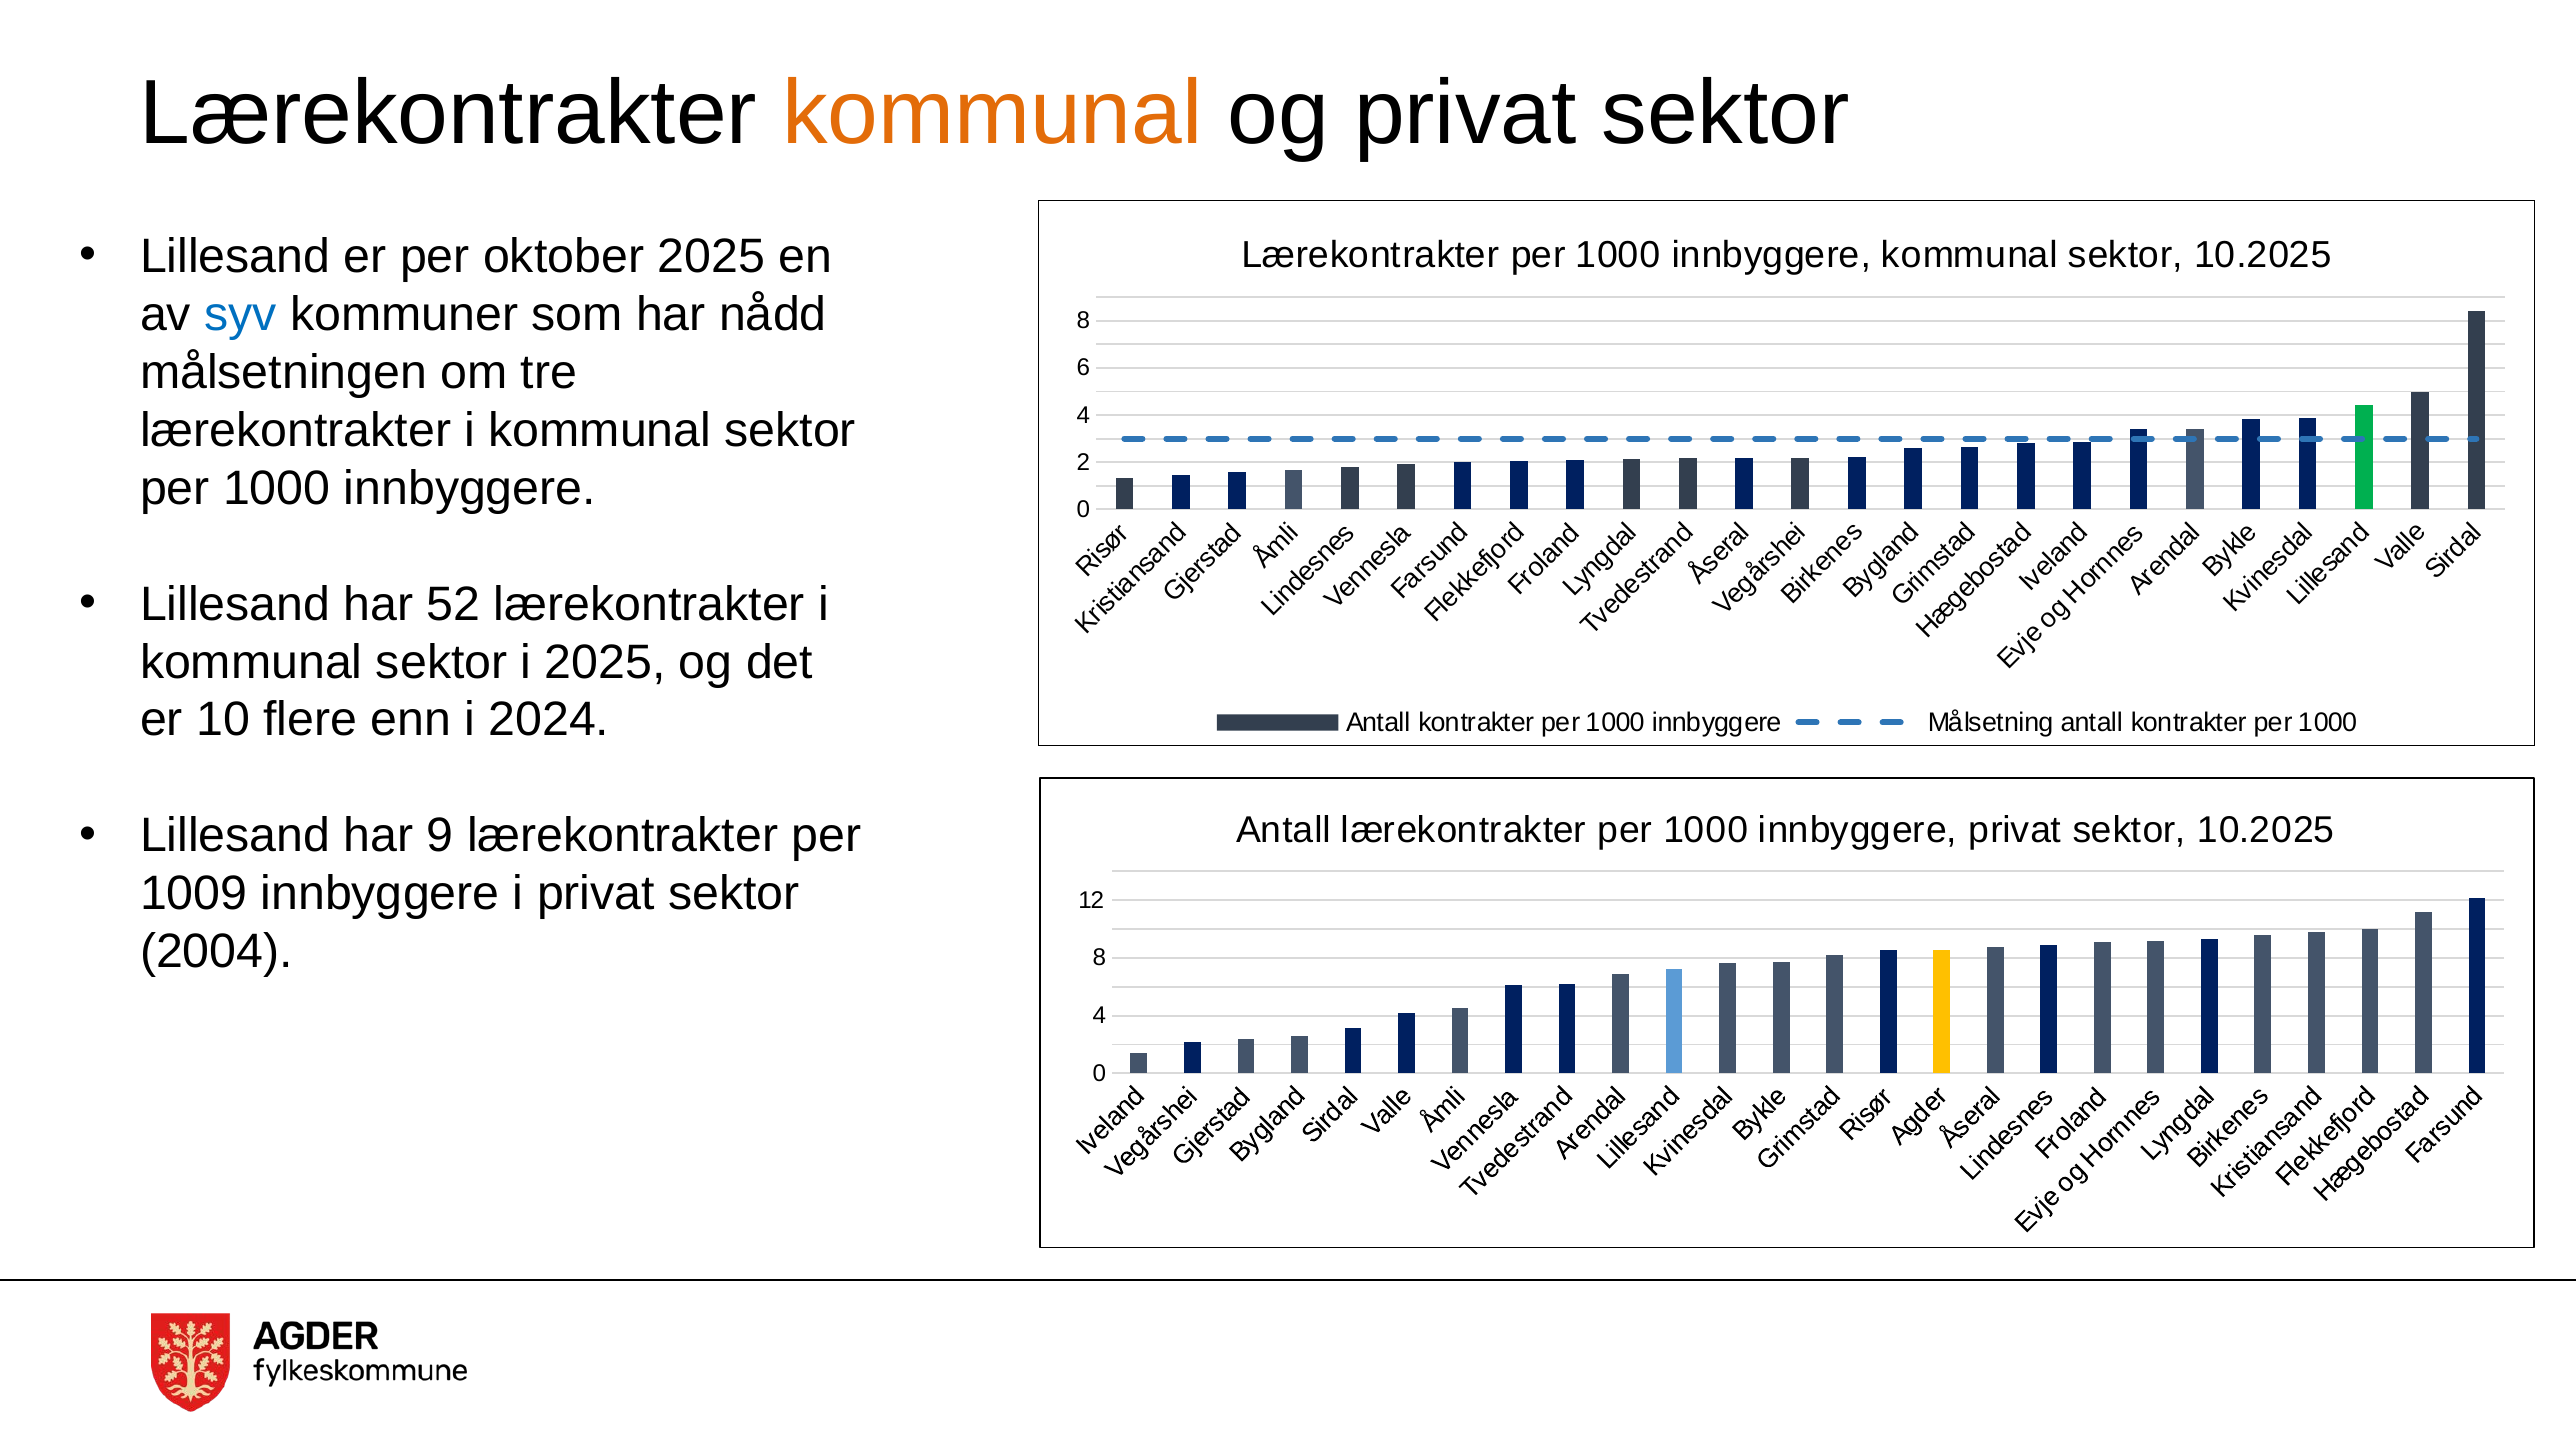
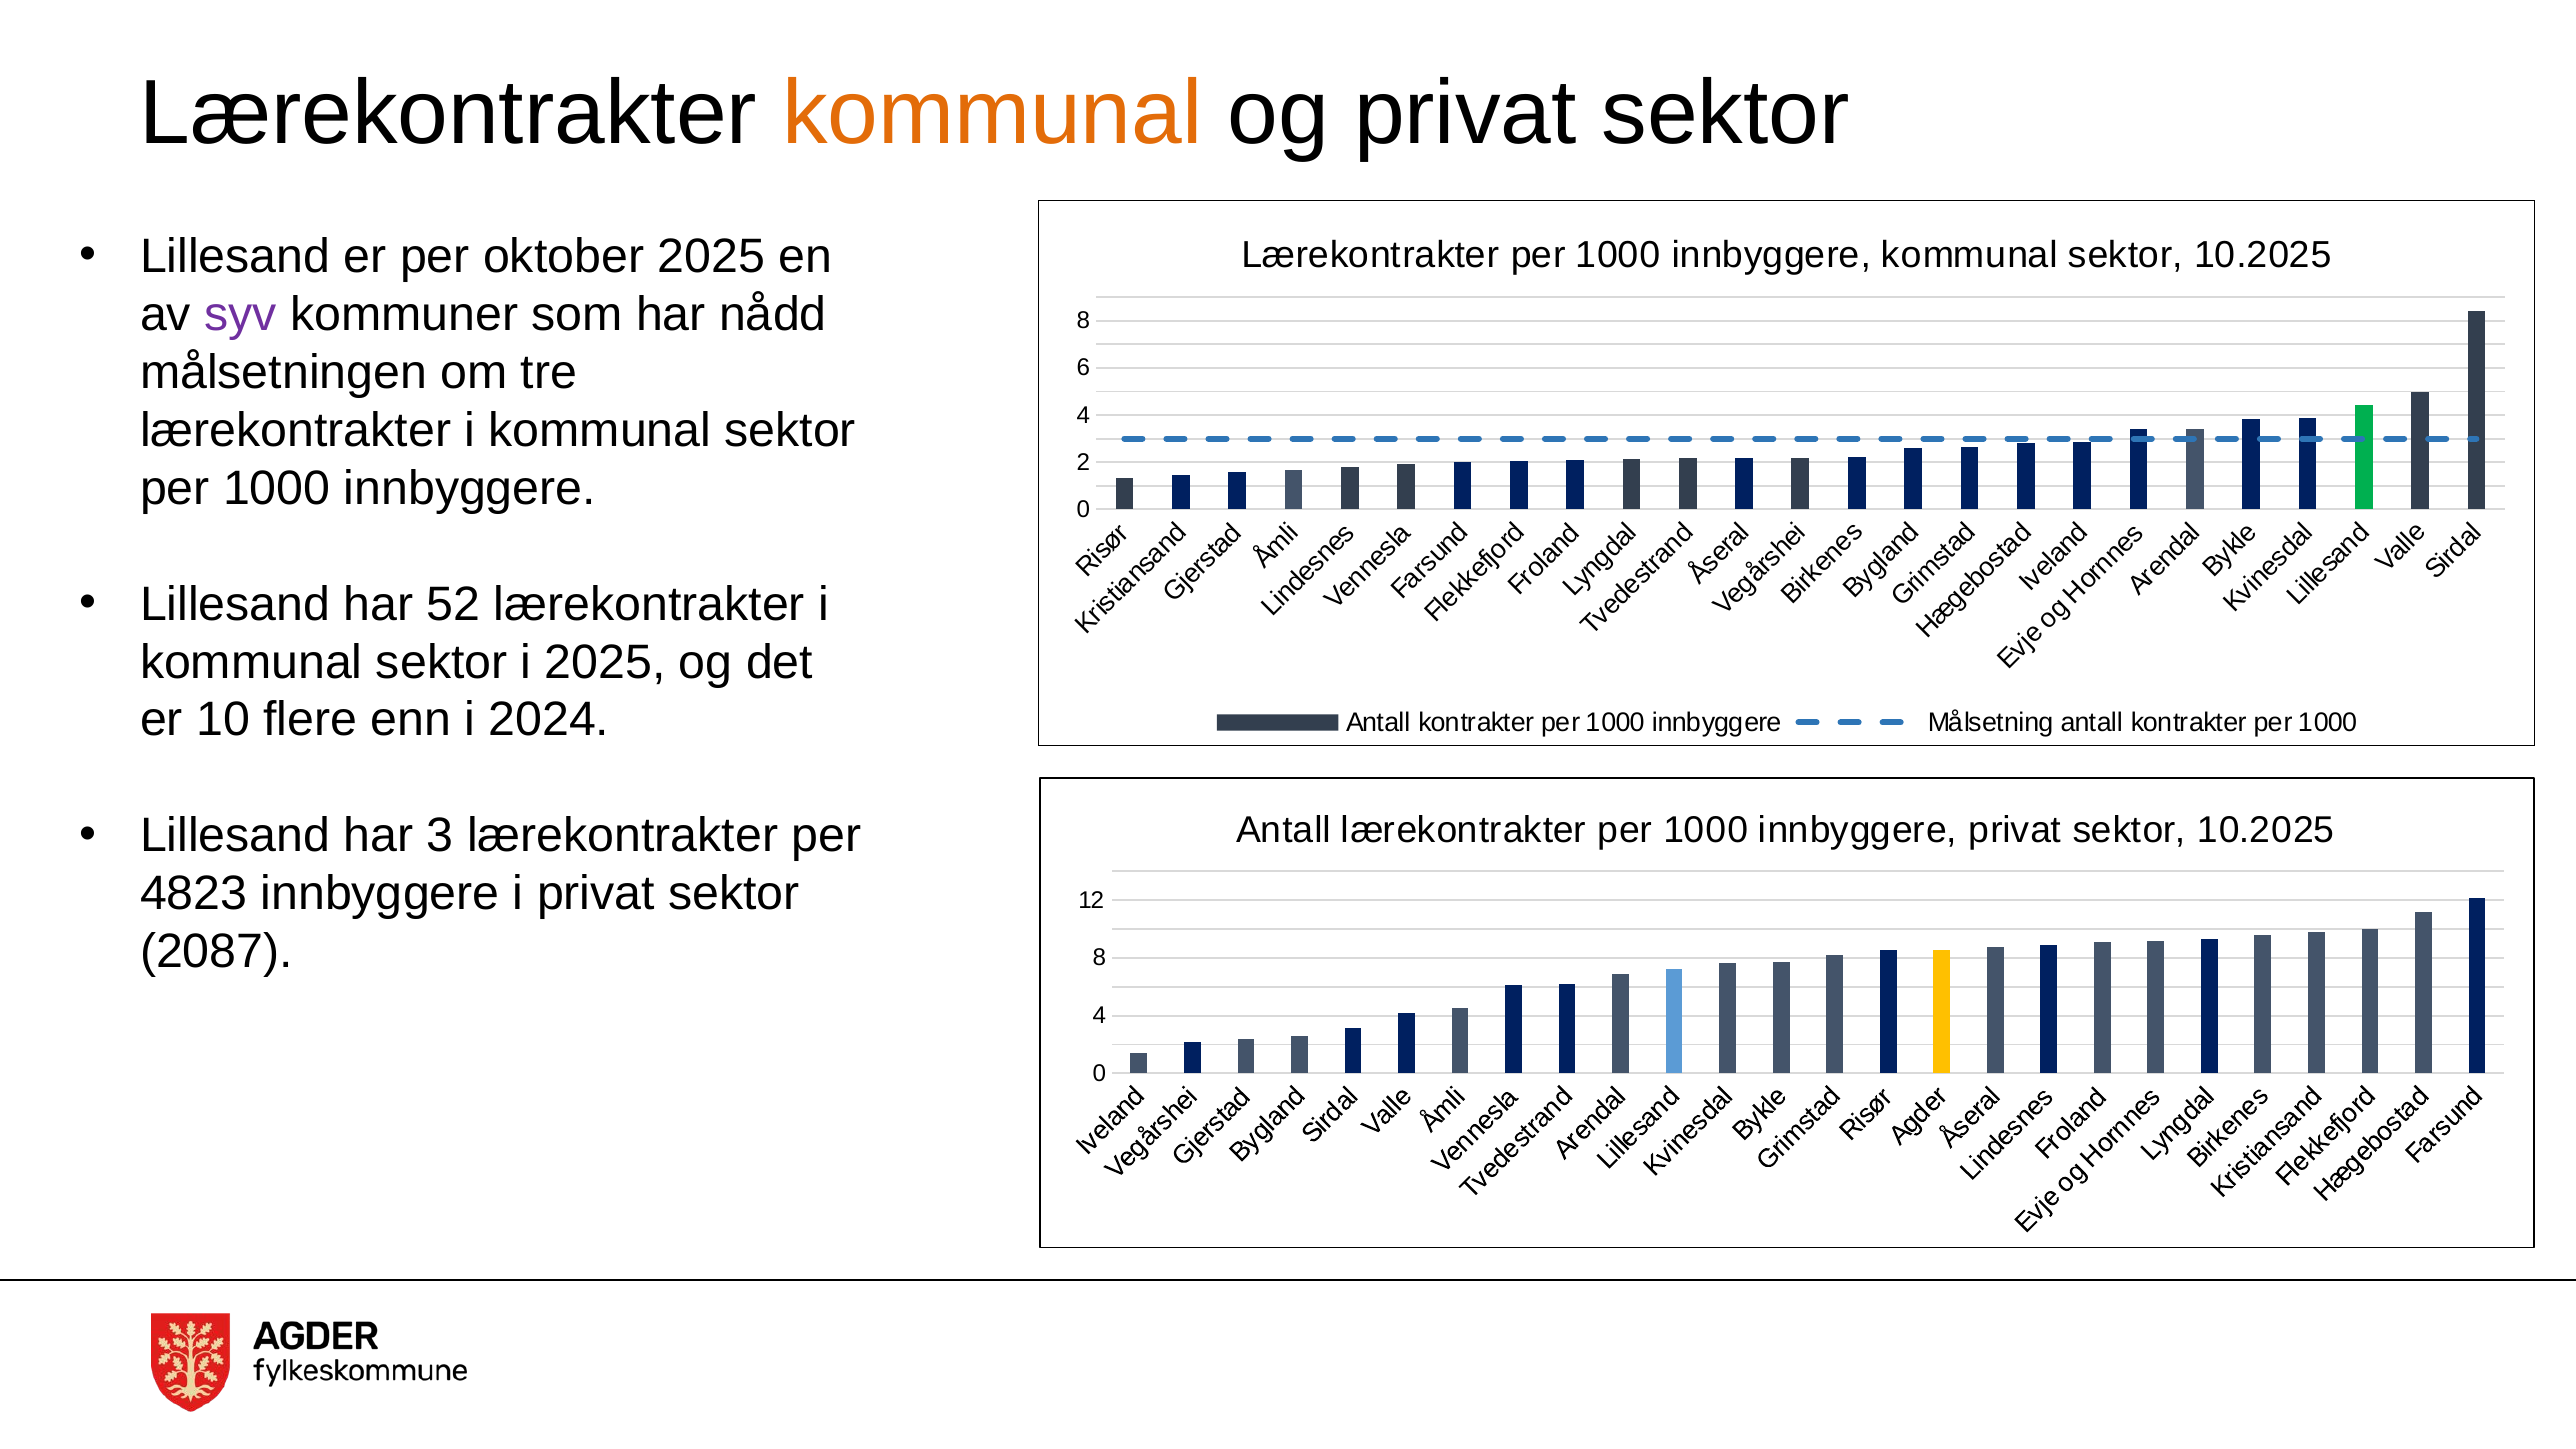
syv colour: blue -> purple (241, 314)
9: 9 -> 3 (440, 836)
1009: 1009 -> 4823 (194, 894)
2004: 2004 -> 2087 (216, 952)
